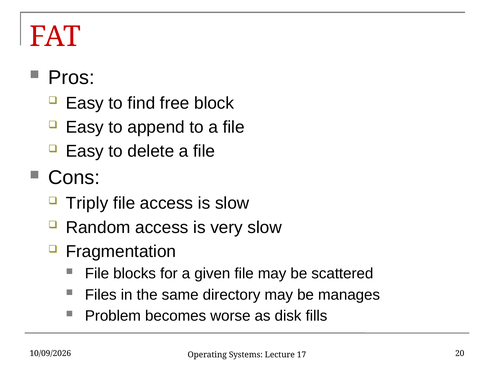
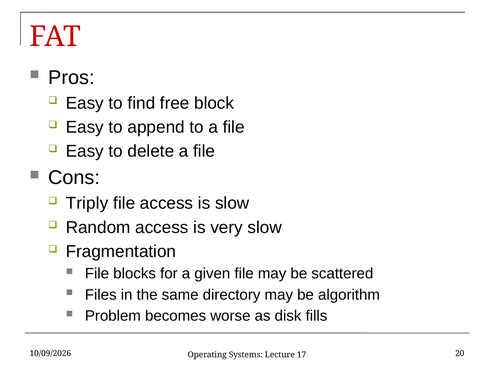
manages: manages -> algorithm (349, 295)
